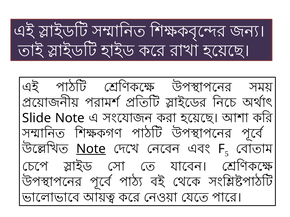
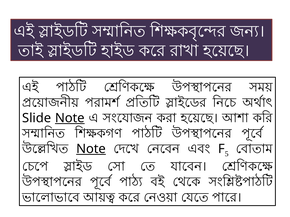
Note underline: none -> present (70, 118)
